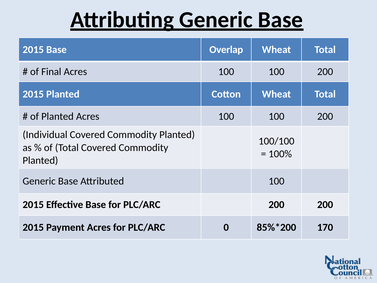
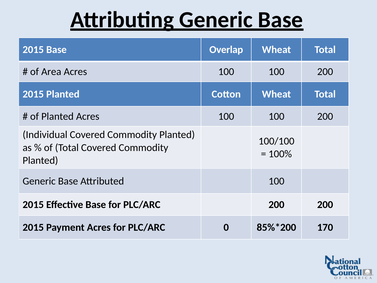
Final: Final -> Area (51, 72)
